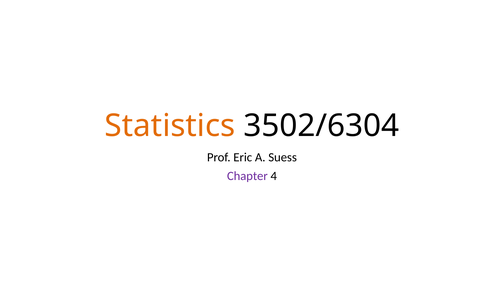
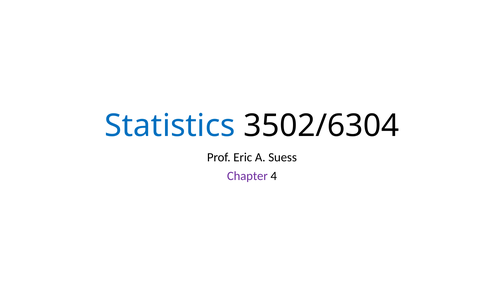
Statistics colour: orange -> blue (170, 126)
